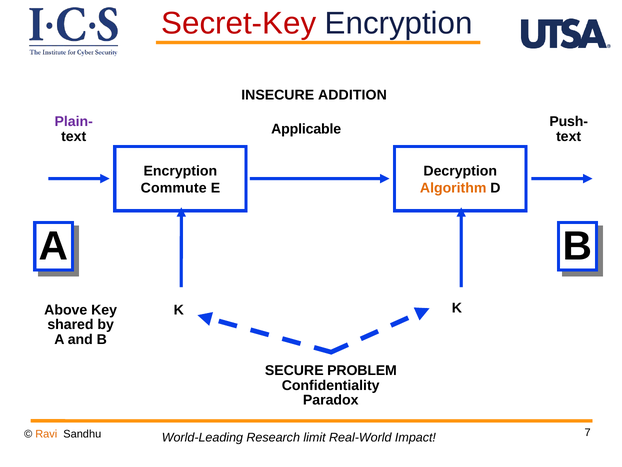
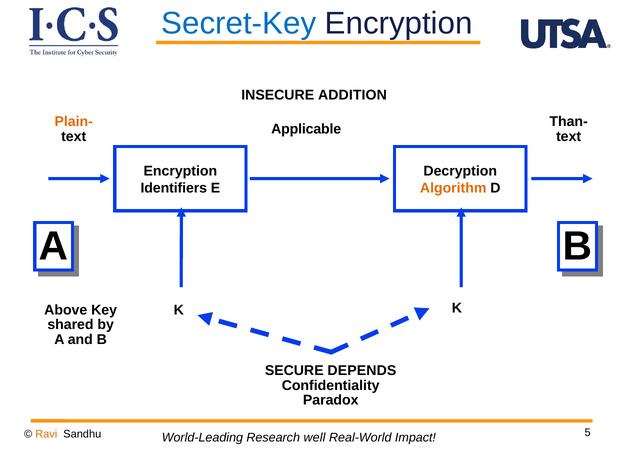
Secret-Key colour: red -> blue (239, 23)
Plain- colour: purple -> orange (74, 122)
Push-: Push- -> Than- (569, 122)
Commute: Commute -> Identifiers (174, 188)
PROBLEM: PROBLEM -> DEPENDS (362, 370)
7: 7 -> 5 (588, 432)
limit: limit -> well (314, 437)
